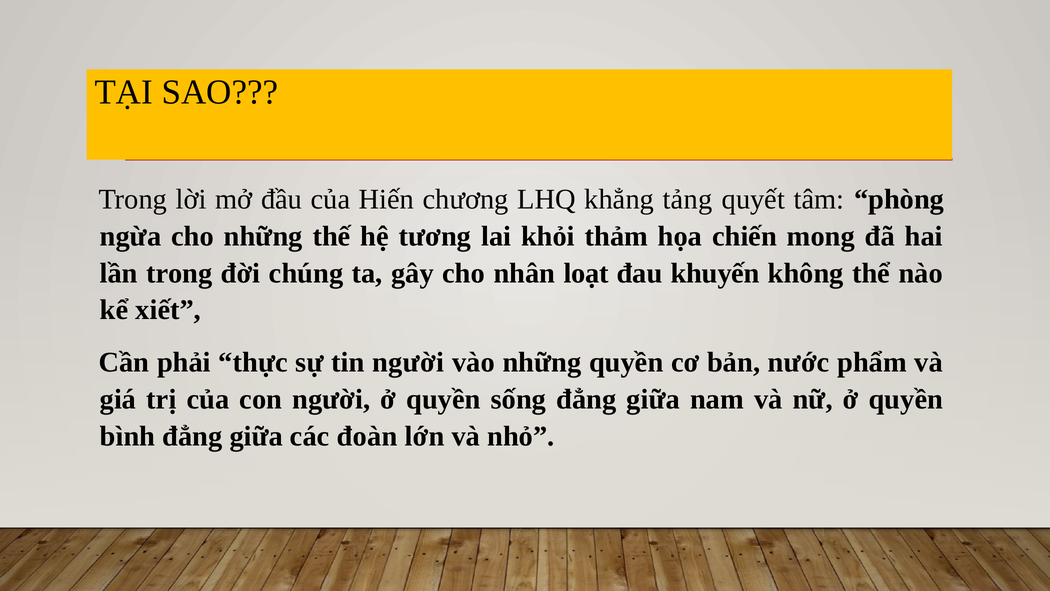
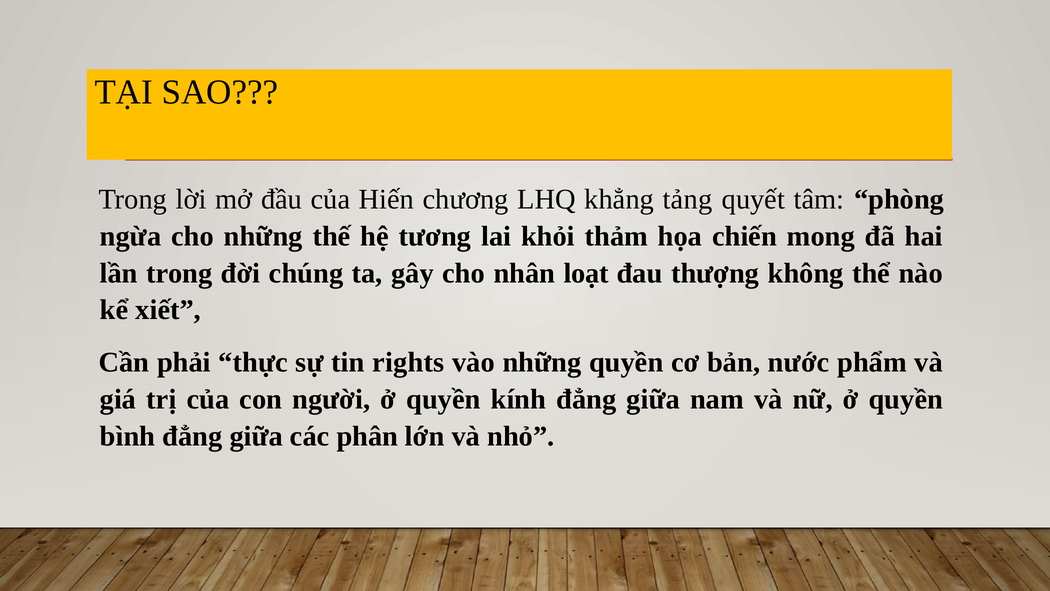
khuyến: khuyến -> thượng (715, 273)
tin người: người -> rights (408, 362)
sống: sống -> kính (518, 399)
đoàn: đoàn -> phân (367, 436)
